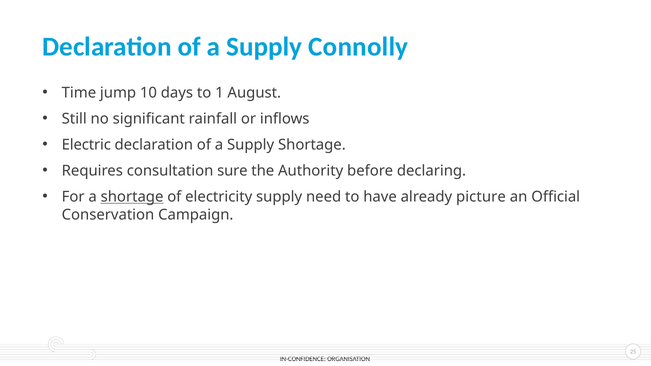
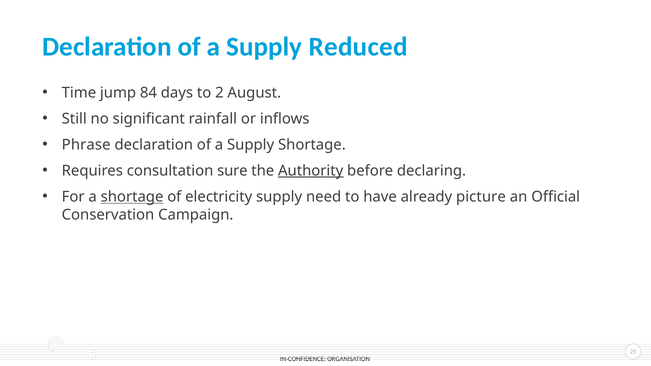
Connolly: Connolly -> Reduced (358, 47)
10: 10 -> 84 (148, 93)
1: 1 -> 2 (219, 93)
Electric: Electric -> Phrase (86, 145)
Authority underline: none -> present (311, 171)
